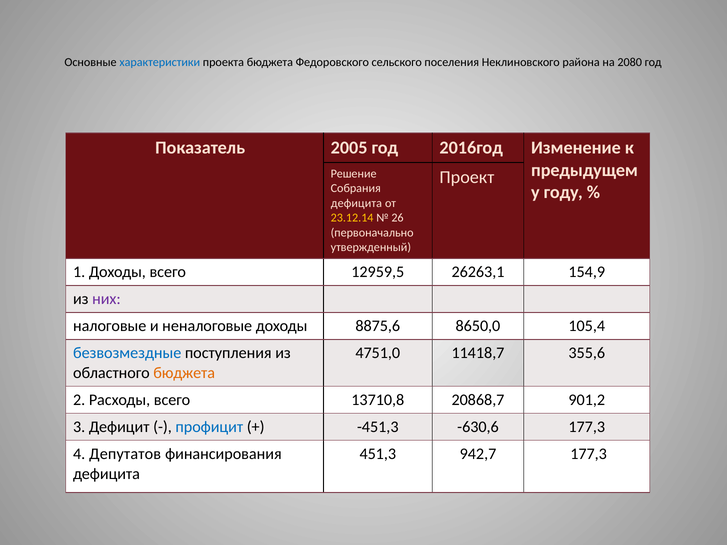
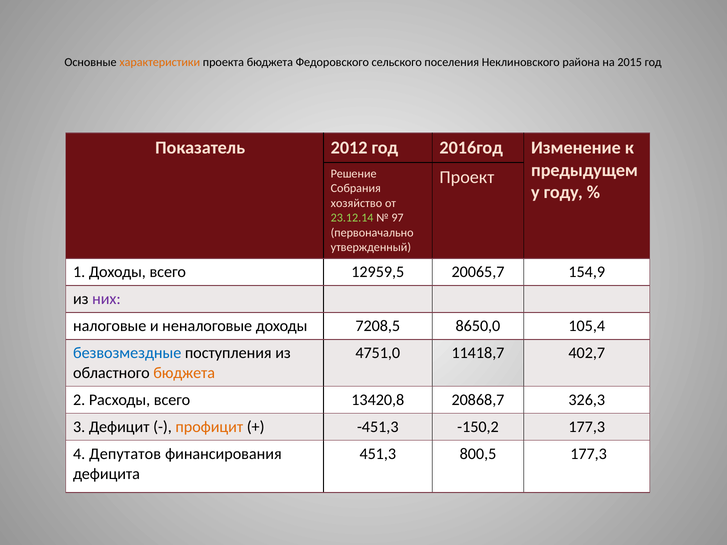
характеристики colour: blue -> orange (160, 62)
2080: 2080 -> 2015 (630, 62)
2005: 2005 -> 2012 (349, 148)
дефицита: дефицита -> хозяйство (356, 203)
23.12.14 colour: yellow -> light green (352, 218)
26: 26 -> 97 (398, 218)
26263,1: 26263,1 -> 20065,7 (478, 272)
8875,6: 8875,6 -> 7208,5 (378, 326)
355,6: 355,6 -> 402,7 (587, 353)
13710,8: 13710,8 -> 13420,8 (378, 400)
901,2: 901,2 -> 326,3 (587, 400)
профицит colour: blue -> orange (209, 427)
-630,6: -630,6 -> -150,2 (478, 427)
942,7: 942,7 -> 800,5 (478, 454)
